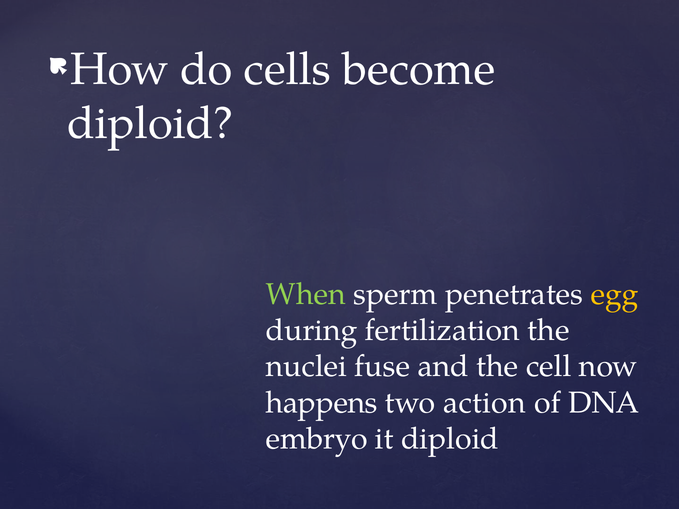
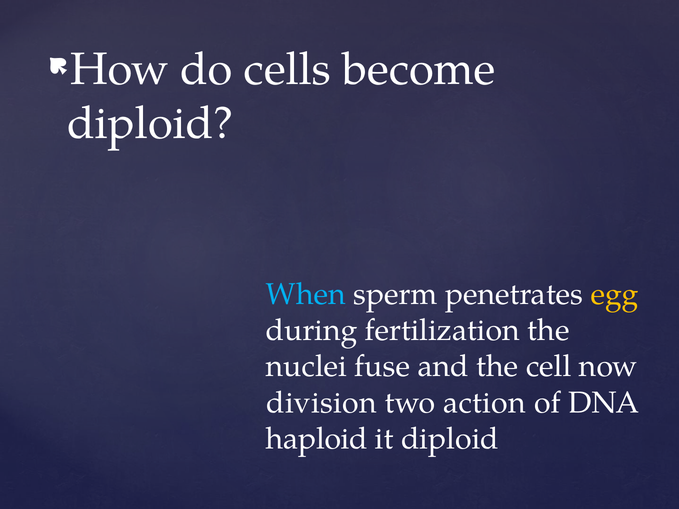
When colour: light green -> light blue (306, 294)
happens: happens -> division (321, 403)
embryo: embryo -> haploid (317, 439)
